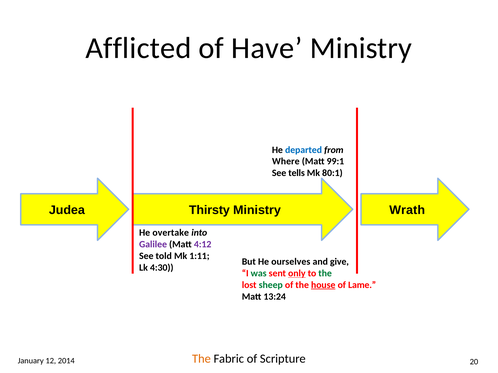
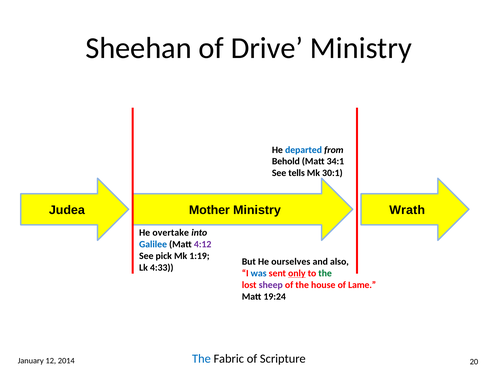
Afflicted: Afflicted -> Sheehan (139, 48)
Have: Have -> Drive (267, 48)
Where: Where -> Behold (286, 162)
99:1: 99:1 -> 34:1 (335, 162)
80:1: 80:1 -> 30:1 (332, 173)
Thirsty: Thirsty -> Mother (209, 210)
Galilee colour: purple -> blue (153, 245)
told: told -> pick (164, 256)
1:11: 1:11 -> 1:19 (199, 256)
give: give -> also (339, 262)
4:30: 4:30 -> 4:33 (162, 268)
was colour: green -> blue (259, 274)
sheep colour: green -> purple (271, 285)
house underline: present -> none (323, 285)
13:24: 13:24 -> 19:24 (275, 297)
The colour: orange -> blue (201, 359)
